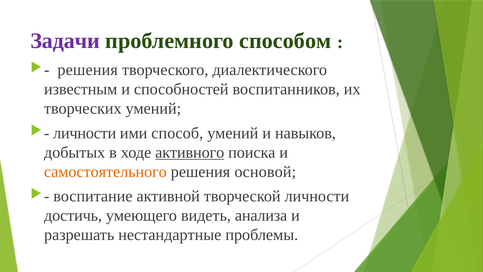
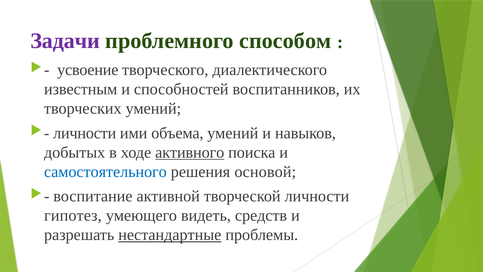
решения: решения -> усвоение (88, 70)
способ: способ -> объема (177, 133)
самостоятельного colour: orange -> blue (105, 172)
достичь: достичь -> гипотез (73, 215)
анализа: анализа -> средств (261, 215)
нестандартные underline: none -> present (170, 235)
